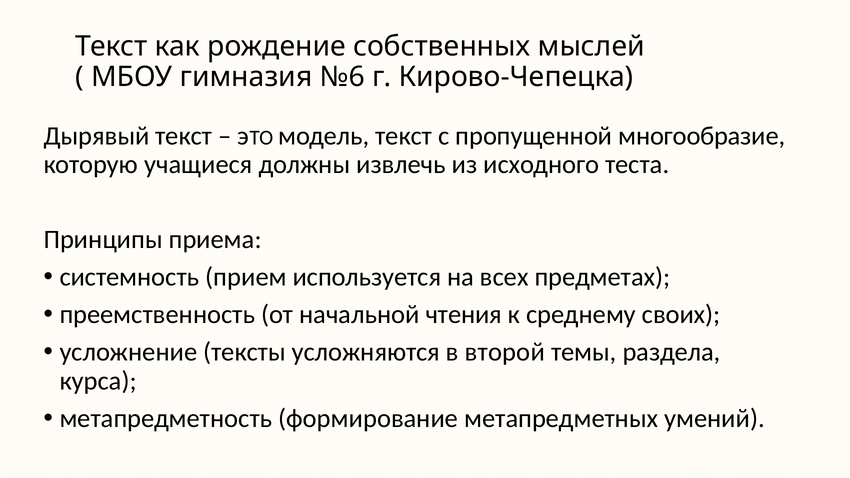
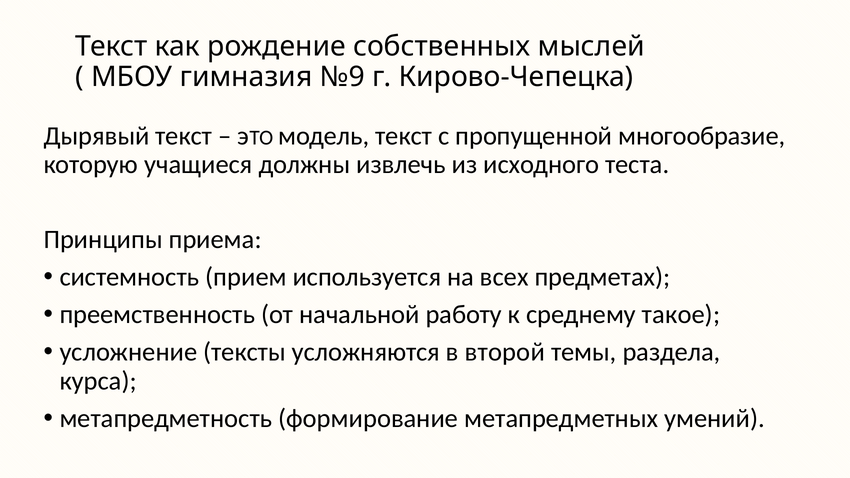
№6: №6 -> №9 (342, 77)
чтения: чтения -> работу (464, 315)
своих: своих -> такое (681, 315)
